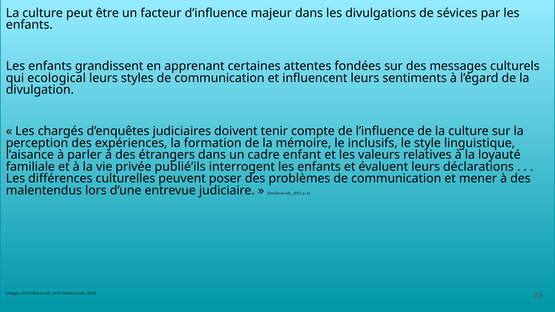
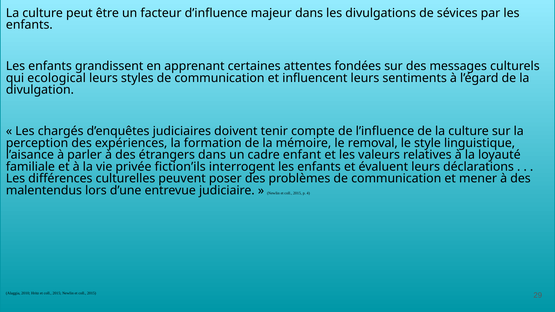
inclusifs: inclusifs -> removal (373, 143)
publié’ils: publié’ils -> fiction’ils (180, 167)
